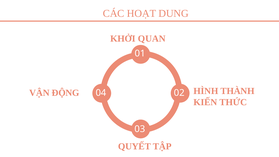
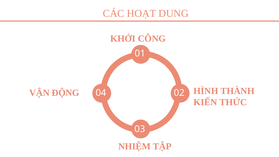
QUAN: QUAN -> CÔNG (152, 39)
QUYẾT: QUYẾT -> NHIỆM (134, 146)
